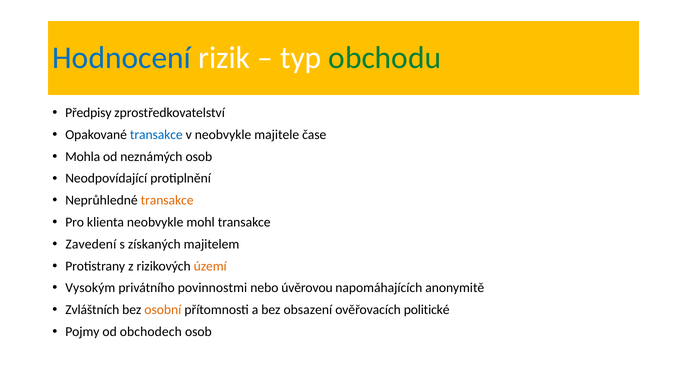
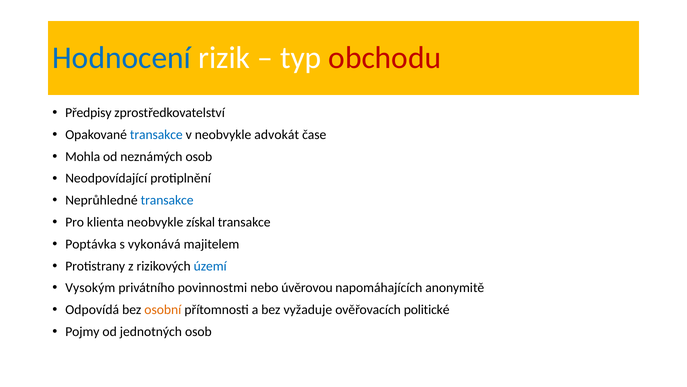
obchodu colour: green -> red (385, 58)
majitele: majitele -> advokát (277, 135)
transakce colour: orange -> blue (167, 200)
mohl: mohl -> získal (201, 222)
Zavedení: Zavedení -> Poptávka (91, 244)
získaných: získaných -> vykonává (154, 244)
území colour: orange -> blue (210, 266)
Zvláštních: Zvláštních -> Odpovídá (92, 309)
obsazení: obsazení -> vyžaduje (308, 309)
obchodech: obchodech -> jednotných (151, 331)
